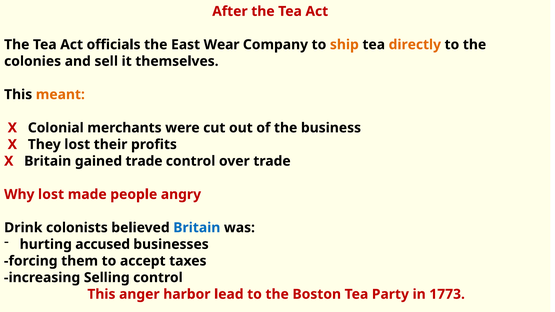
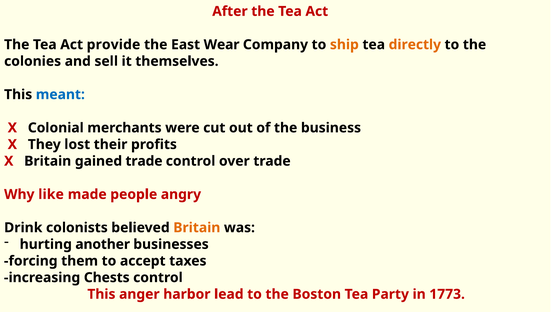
officials: officials -> provide (113, 45)
meant colour: orange -> blue (60, 95)
Why lost: lost -> like (51, 194)
Britain colour: blue -> orange (197, 228)
accused: accused -> another (103, 244)
Selling: Selling -> Chests (107, 278)
